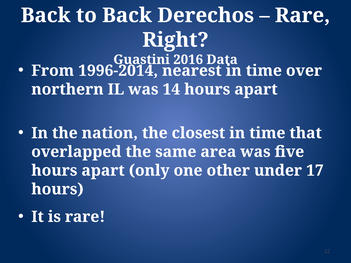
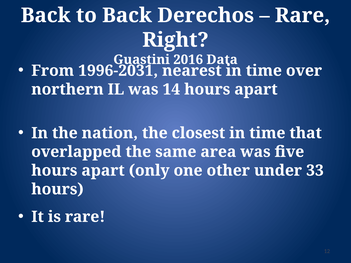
1996-2014: 1996-2014 -> 1996-2031 (118, 71)
17: 17 -> 33 (315, 171)
